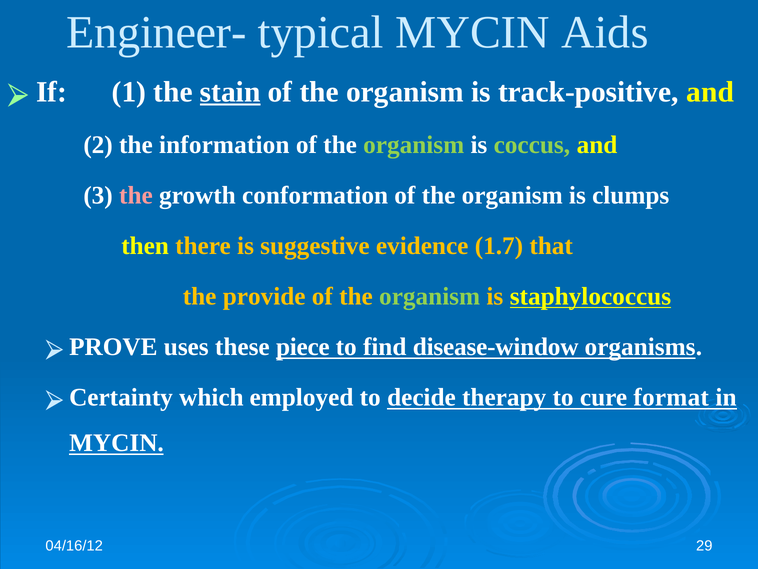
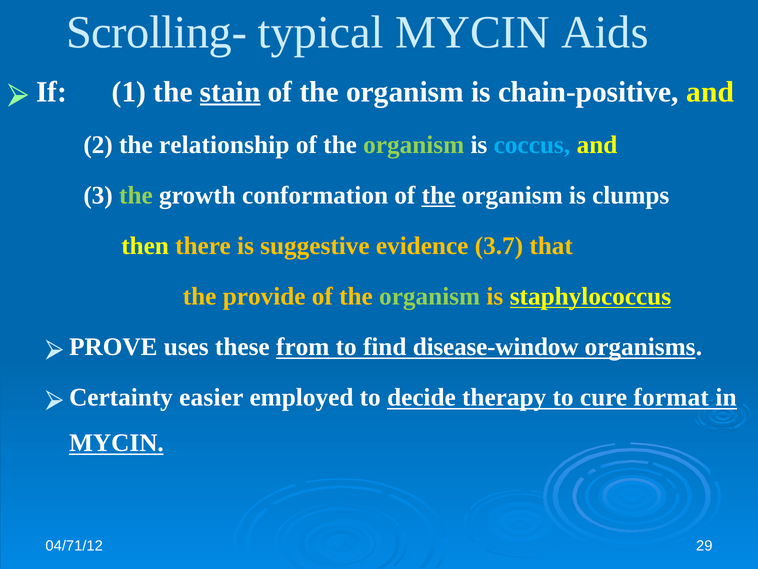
Engineer-: Engineer- -> Scrolling- (157, 32)
track-positive: track-positive -> chain-positive (588, 92)
information: information -> relationship (224, 145)
coccus colour: light green -> light blue (532, 145)
the colour: pink -> light green (136, 195)
the underline: none -> present (439, 195)
1.7: 1.7 -> 3.7 (499, 246)
piece: piece -> from (303, 347)
which: which -> easier (211, 397)
04/16/12: 04/16/12 -> 04/71/12 (74, 546)
